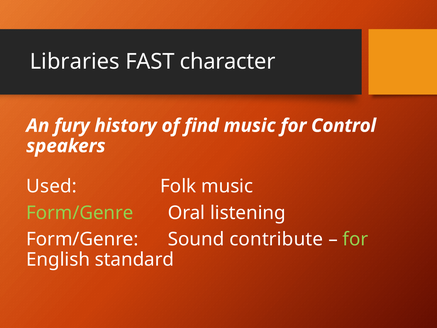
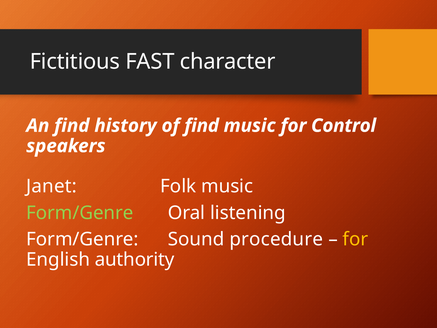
Libraries: Libraries -> Fictitious (75, 62)
An fury: fury -> find (72, 126)
Used: Used -> Janet (52, 186)
contribute: contribute -> procedure (276, 239)
for colour: light green -> yellow (355, 239)
standard: standard -> authority (135, 259)
